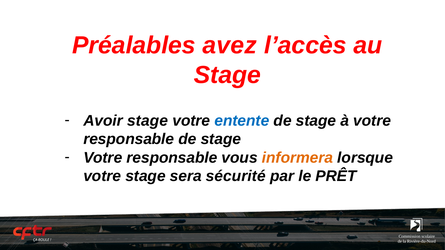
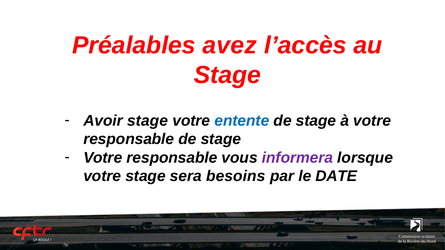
informera colour: orange -> purple (297, 158)
sécurité: sécurité -> besoins (236, 176)
PRÊT: PRÊT -> DATE (336, 176)
